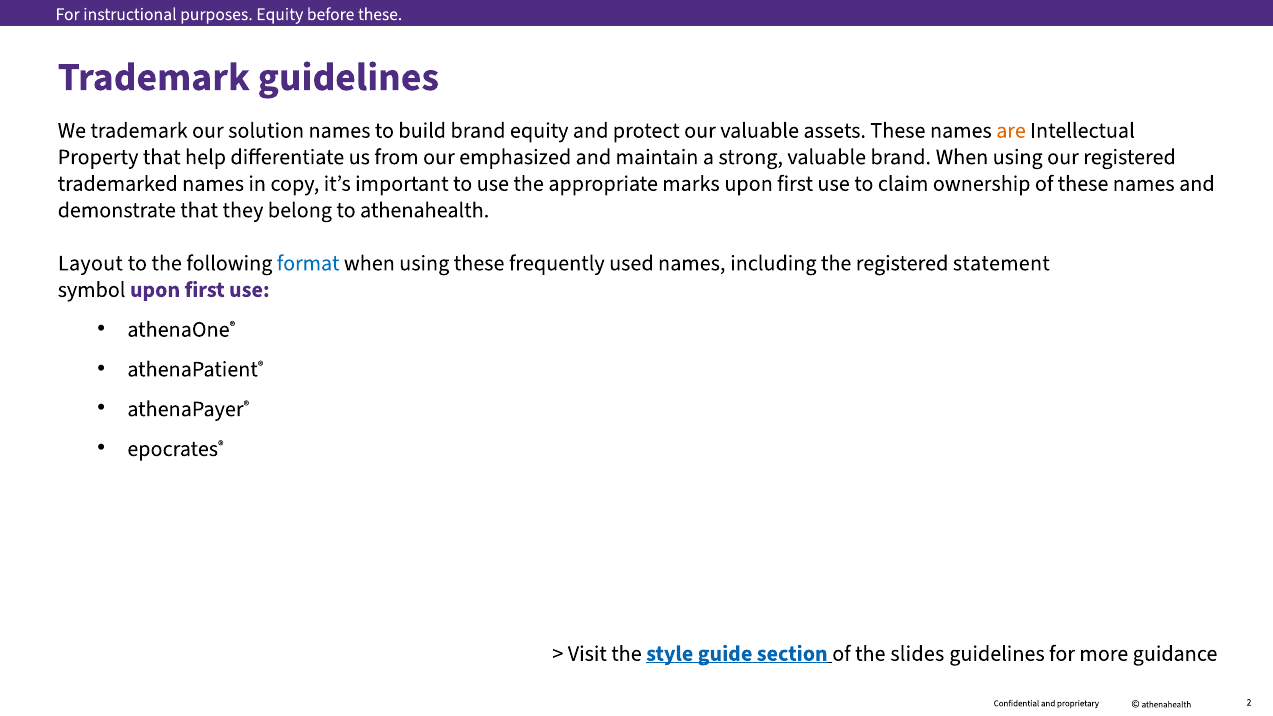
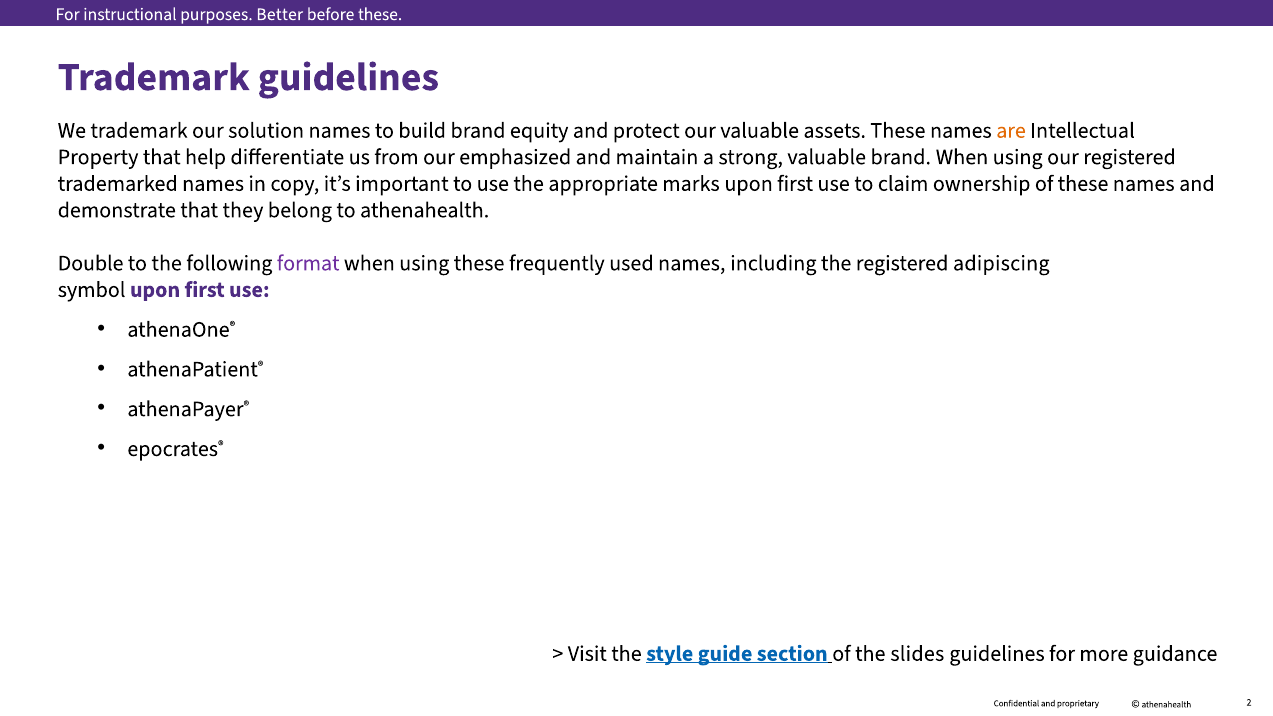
purposes Equity: Equity -> Better (280, 14)
Layout: Layout -> Double (91, 263)
format colour: blue -> purple (308, 263)
statement: statement -> adipiscing (1001, 263)
